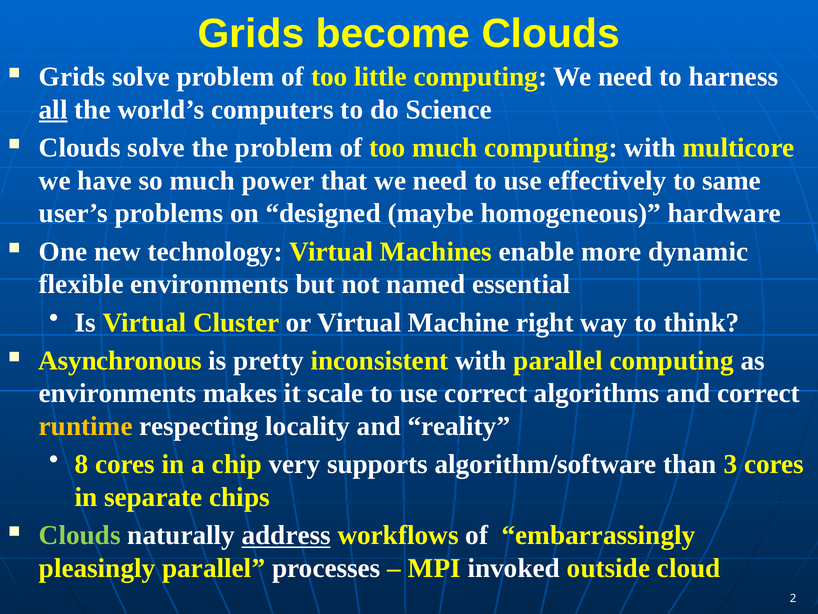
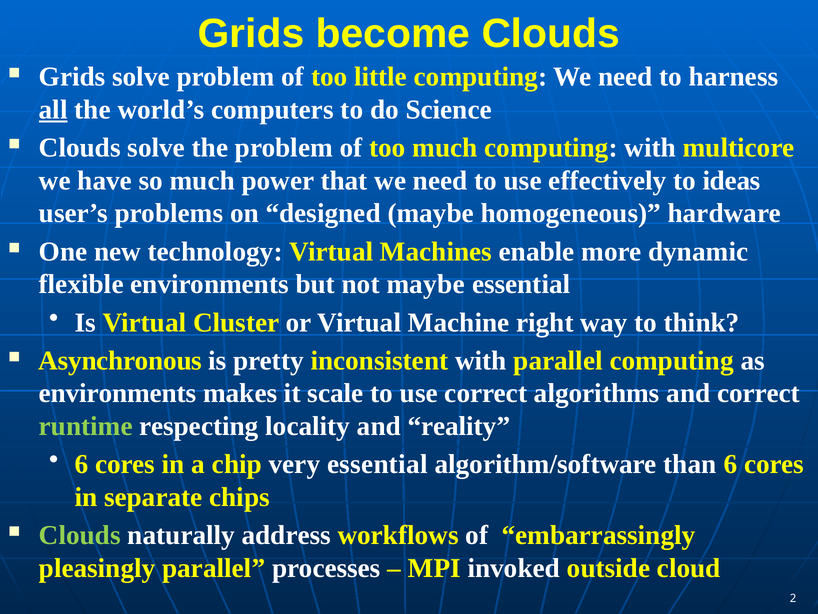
same: same -> ideas (732, 180)
not named: named -> maybe (426, 284)
runtime colour: yellow -> light green (86, 426)
8: 8 -> 6 (81, 464)
very supports: supports -> essential (377, 464)
than 3: 3 -> 6 (730, 464)
address underline: present -> none (286, 535)
